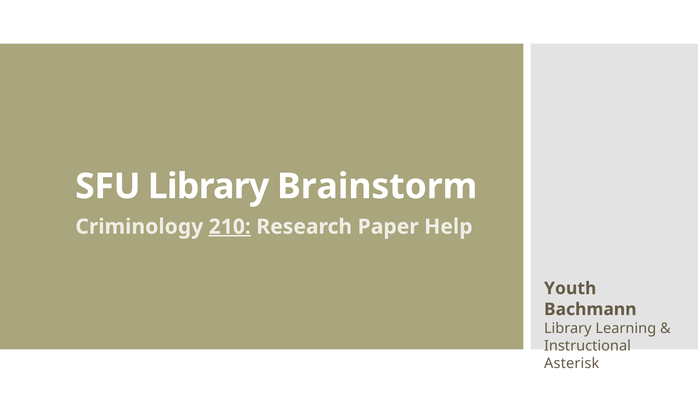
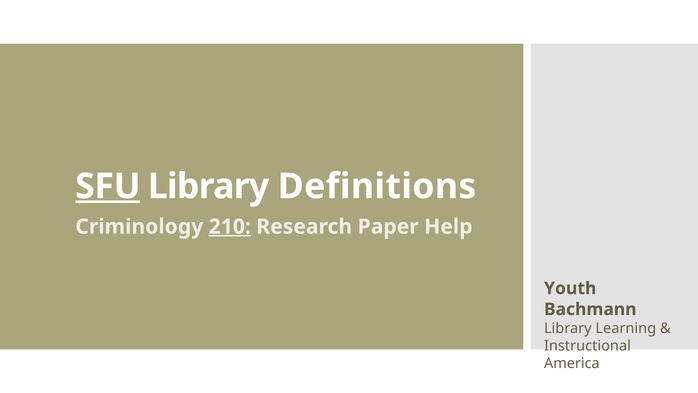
SFU underline: none -> present (108, 186)
Brainstorm: Brainstorm -> Definitions (377, 186)
Asterisk: Asterisk -> America (572, 363)
